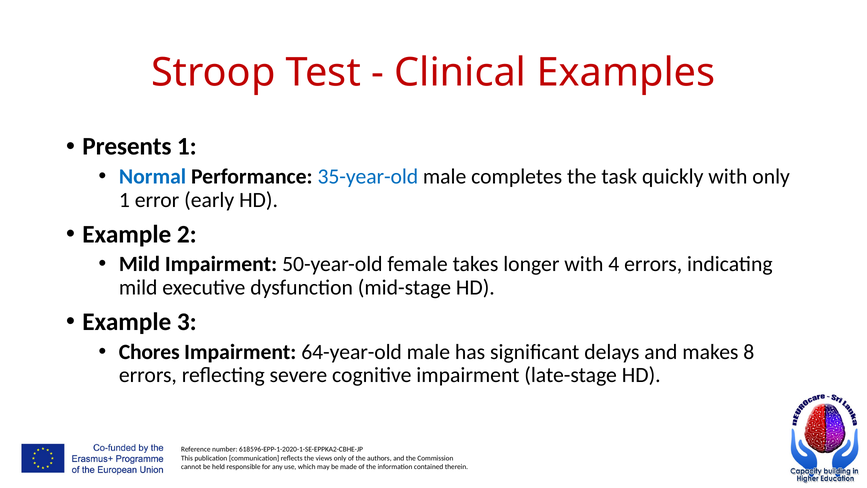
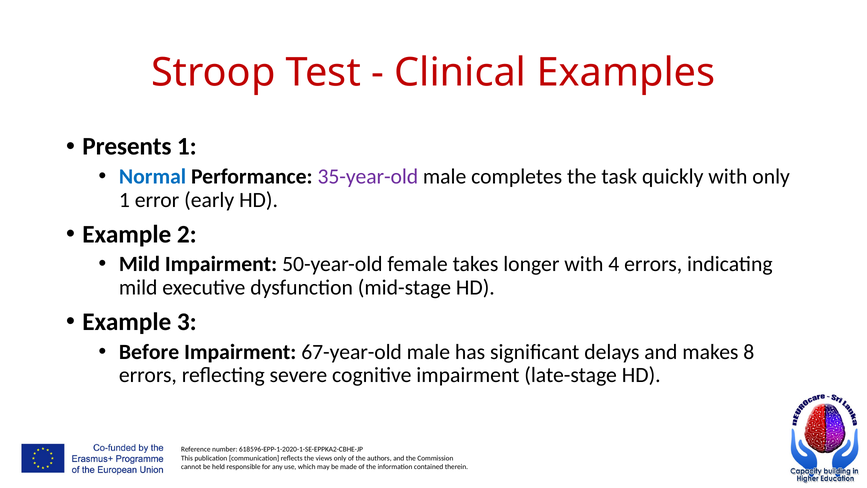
35-year-old colour: blue -> purple (368, 176)
Chores: Chores -> Before (149, 352)
64-year-old: 64-year-old -> 67-year-old (352, 352)
